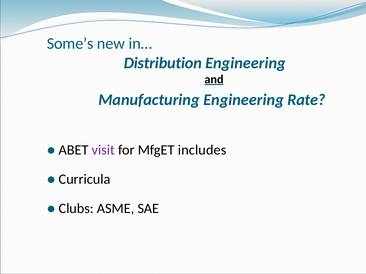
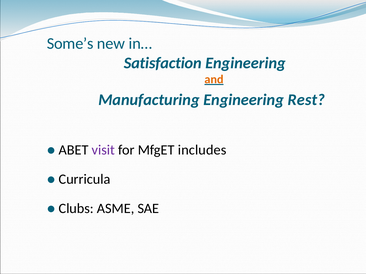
Distribution: Distribution -> Satisfaction (163, 63)
and colour: black -> orange (214, 79)
Rate: Rate -> Rest (306, 100)
